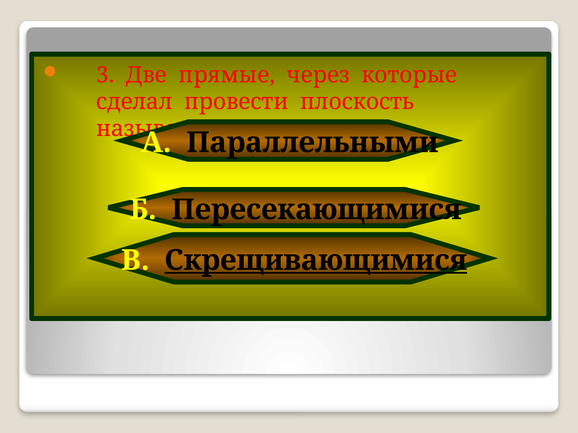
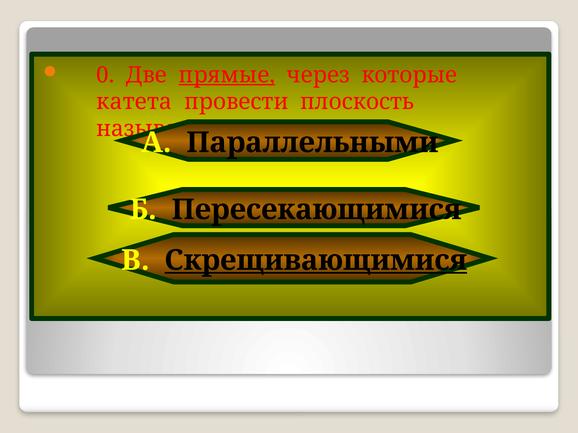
3: 3 -> 0 (105, 75)
прямые underline: none -> present (227, 75)
сделал: сделал -> катета (134, 102)
